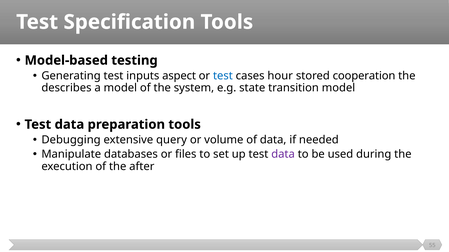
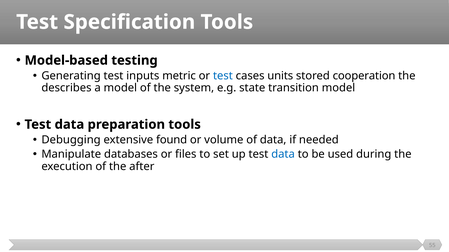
aspect: aspect -> metric (179, 76)
hour: hour -> units (280, 76)
query: query -> found (172, 140)
data colour: purple -> blue (283, 155)
